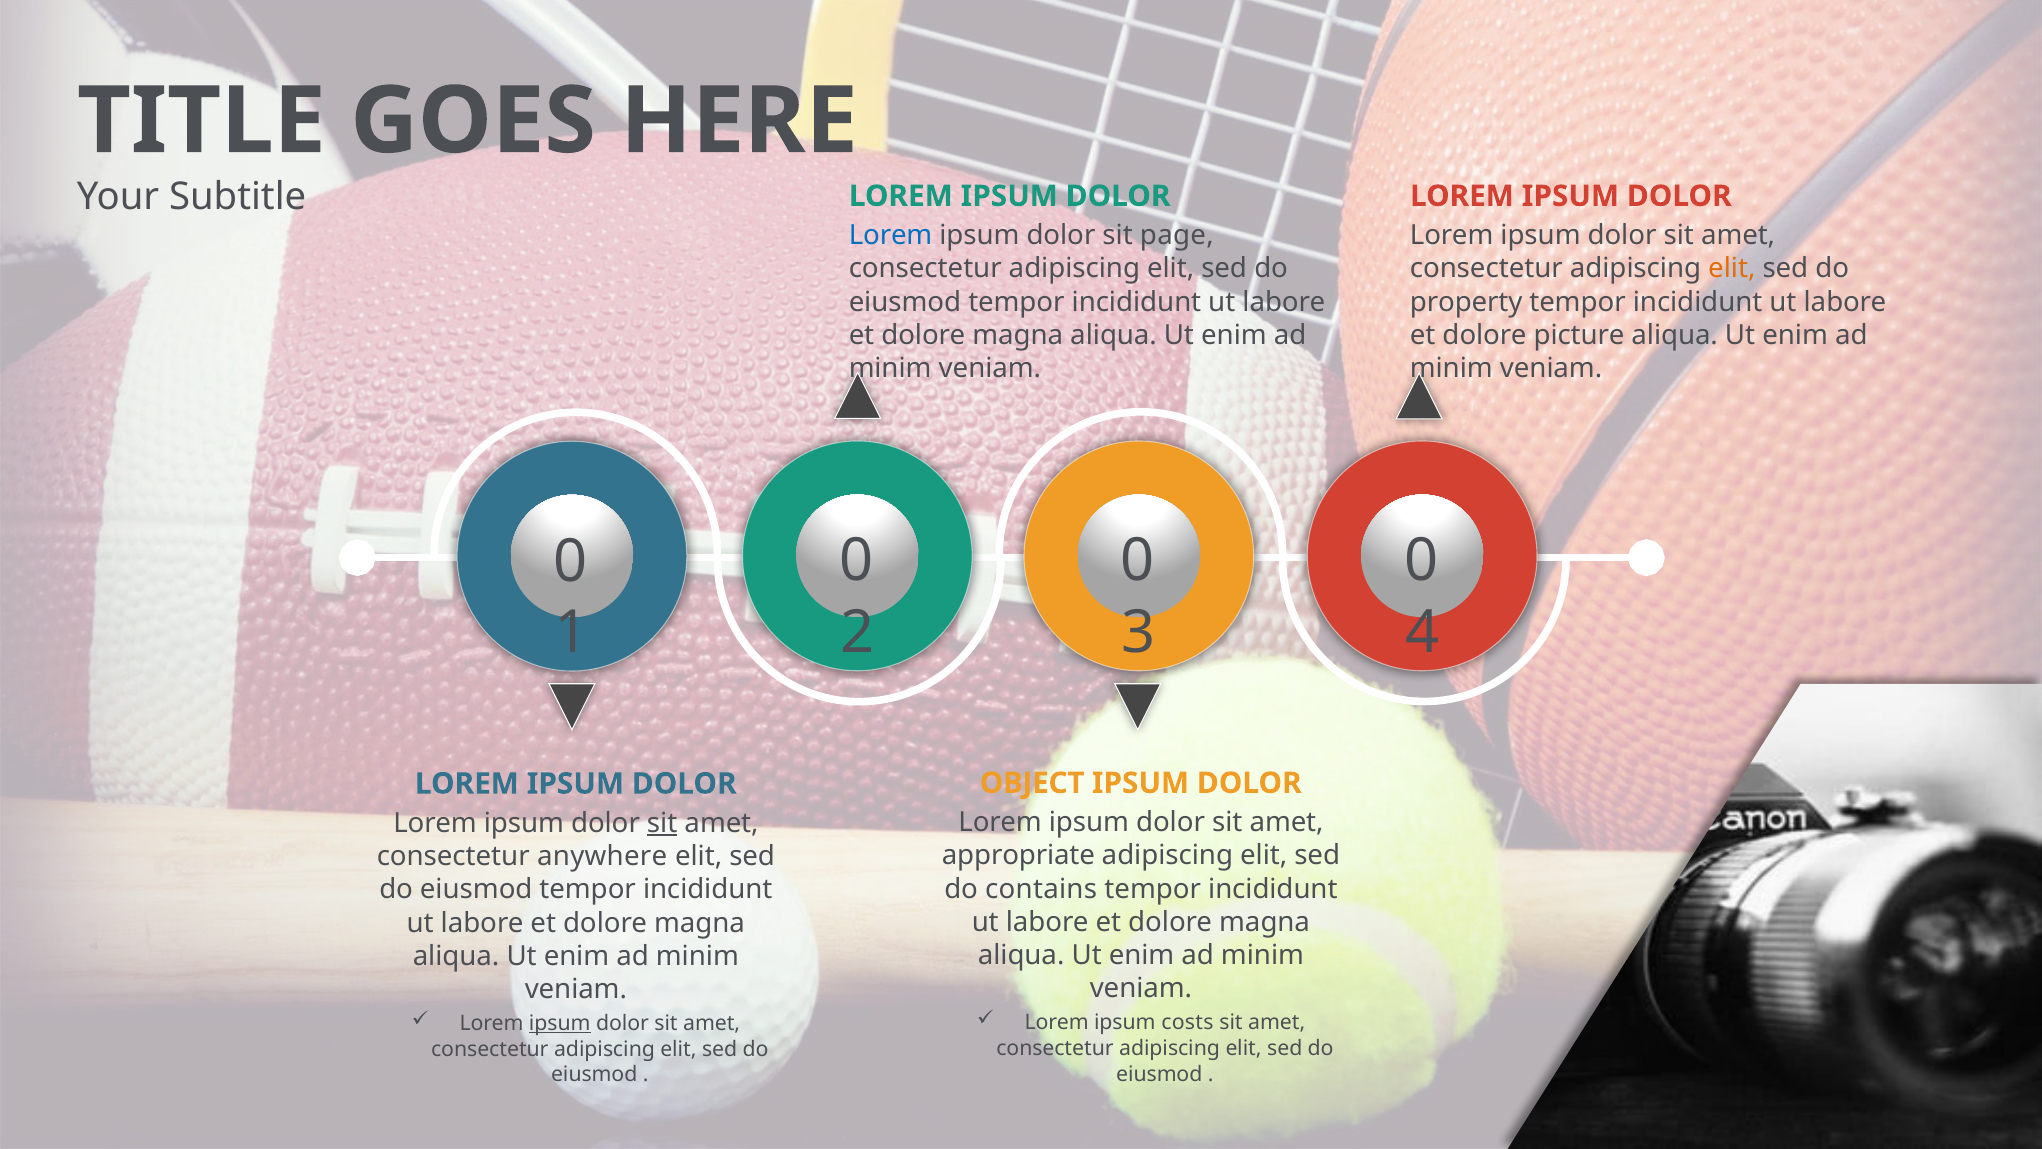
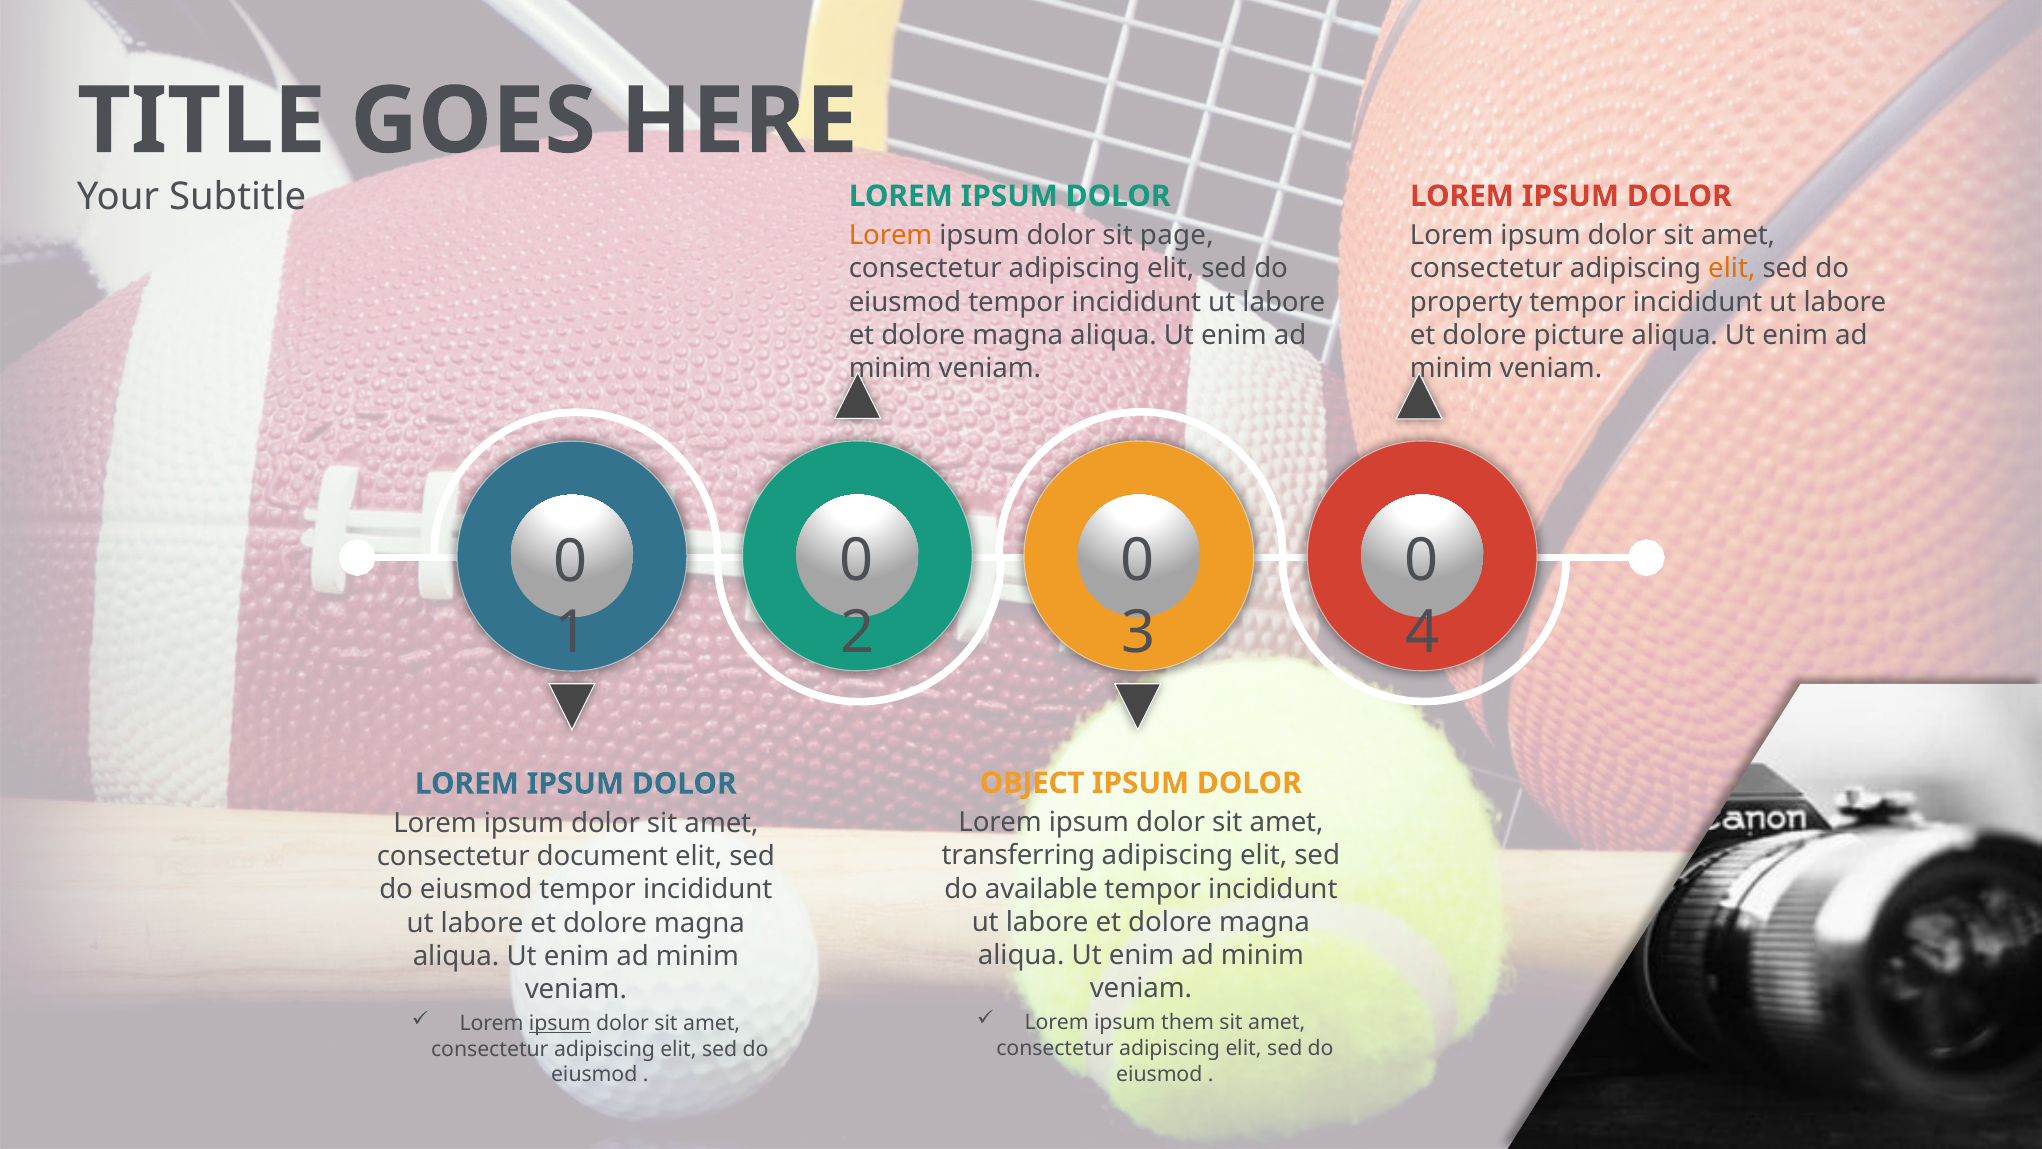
Lorem colour: blue -> orange (891, 236)
sit underline: present -> none (662, 823)
appropriate: appropriate -> transferring (1018, 856)
anywhere: anywhere -> document (602, 856)
contains: contains -> available (1041, 889)
costs: costs -> them (1188, 1023)
